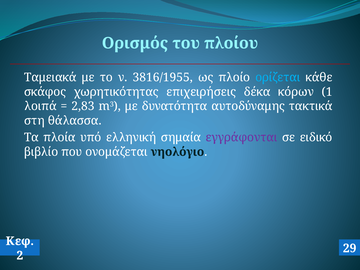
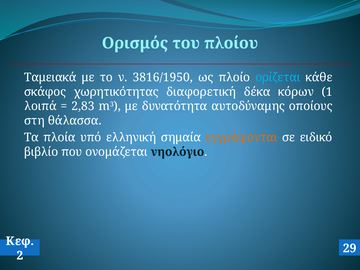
3816/1955: 3816/1955 -> 3816/1950 (163, 77)
επιχειρήσεις: επιχειρήσεις -> διαφορετική (201, 92)
τακτικά: τακτικά -> οποίους (311, 106)
εγγράφονται colour: purple -> orange (242, 137)
